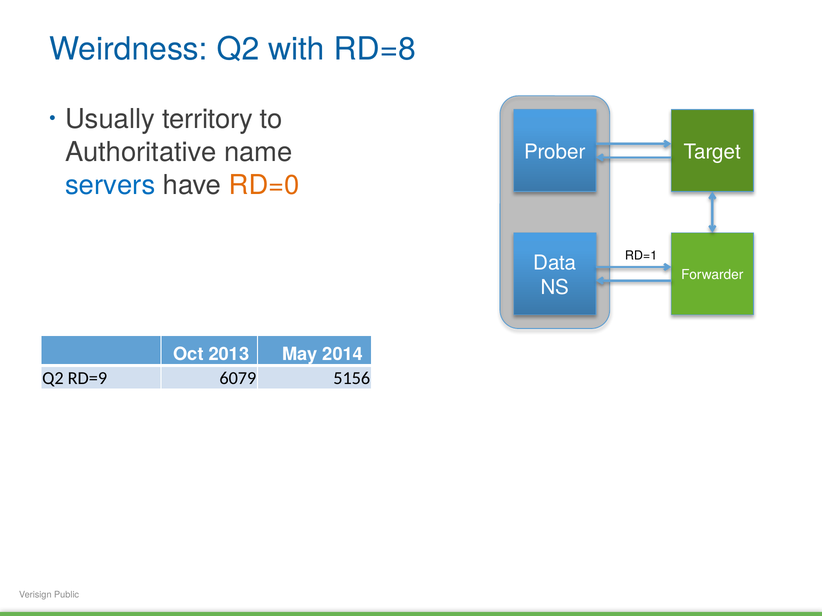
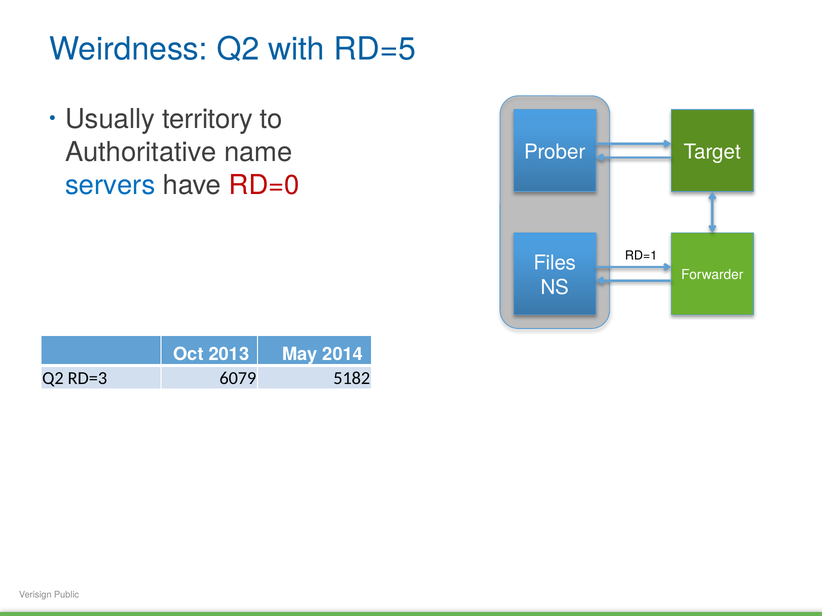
RD=8: RD=8 -> RD=5 (375, 49)
RD=0 colour: orange -> red (264, 185)
Data: Data -> Files (555, 263)
RD=9: RD=9 -> RD=3 (87, 379)
5156: 5156 -> 5182 (352, 379)
